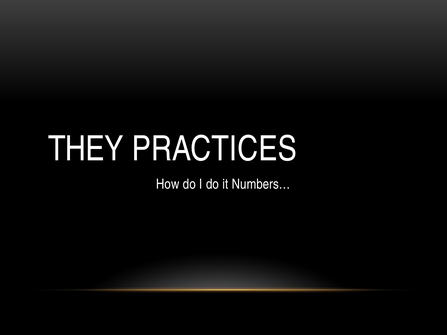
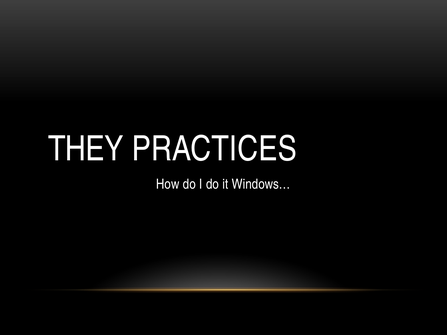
Numbers…: Numbers… -> Windows… (261, 184)
